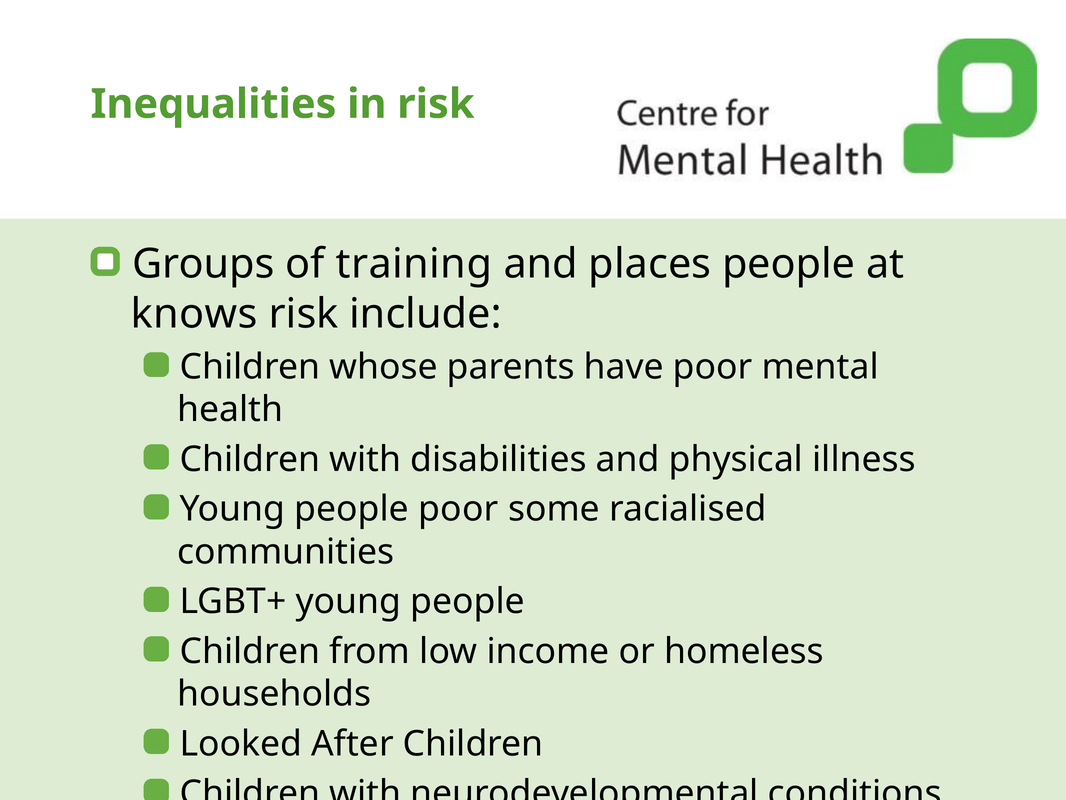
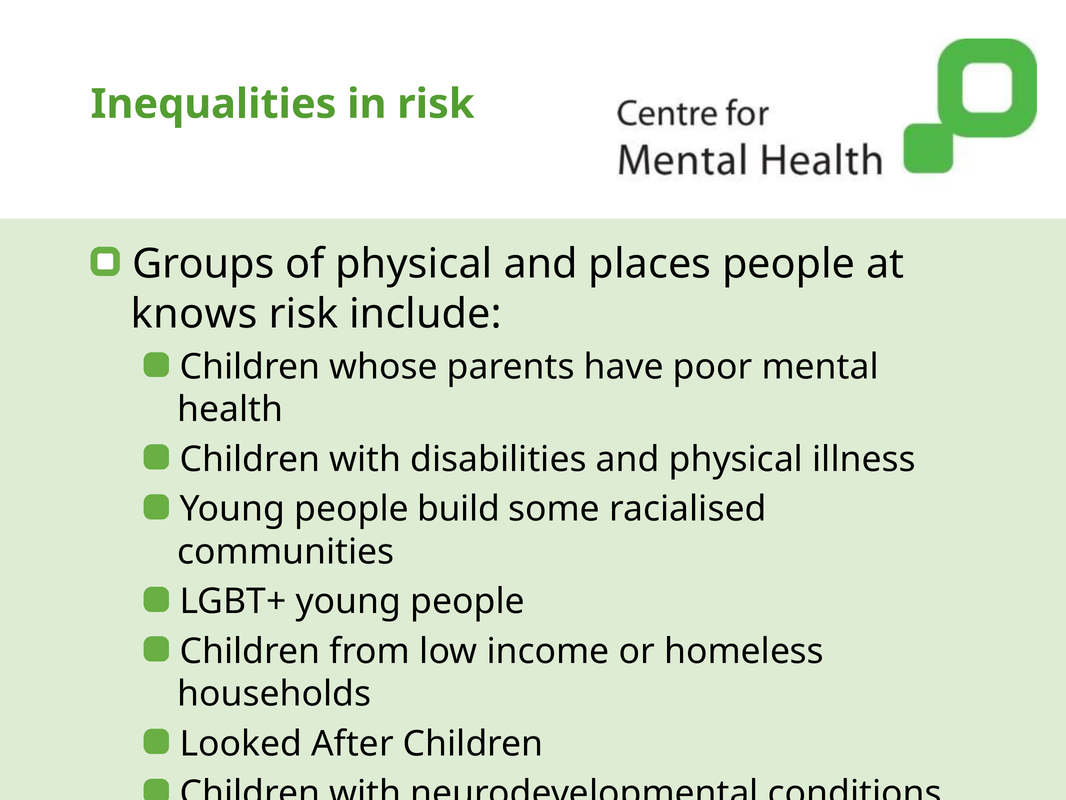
of training: training -> physical (414, 264)
people poor: poor -> build (459, 509)
